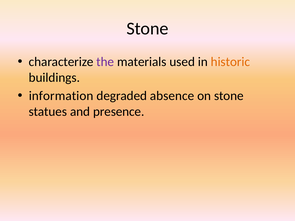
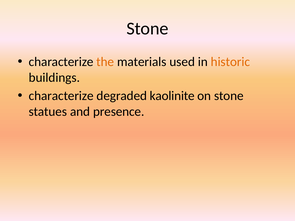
the colour: purple -> orange (105, 62)
information: information -> characterize (61, 96)
absence: absence -> kaolinite (172, 96)
